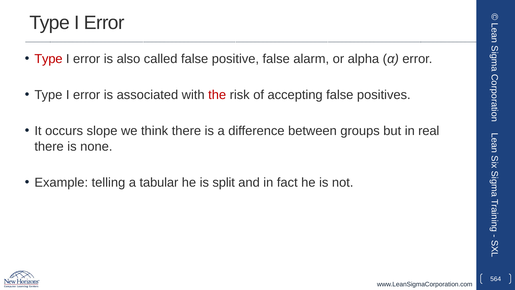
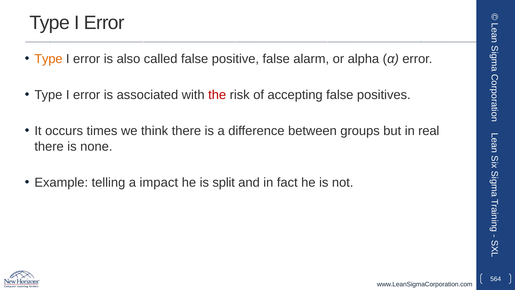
Type colour: red -> orange (48, 59)
slope: slope -> times (102, 131)
tabular: tabular -> impact (159, 182)
